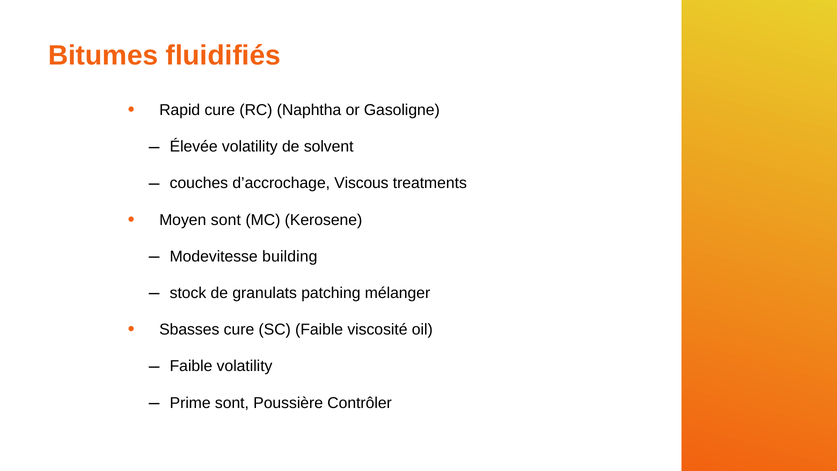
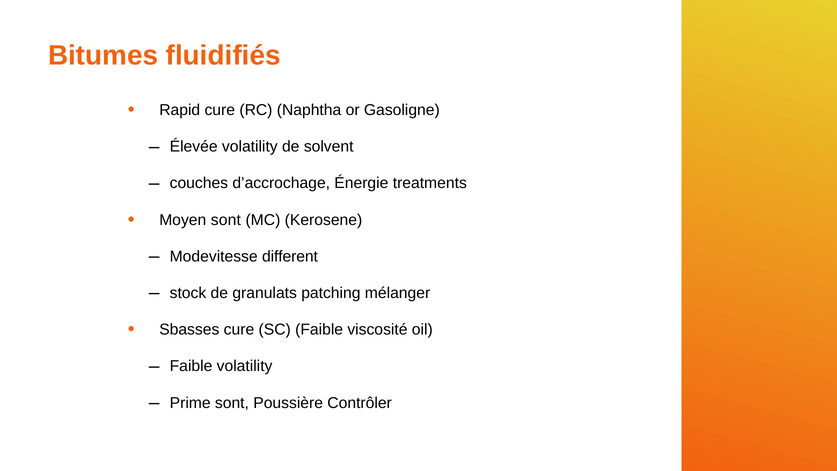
Viscous: Viscous -> Énergie (361, 183)
building: building -> different (290, 256)
